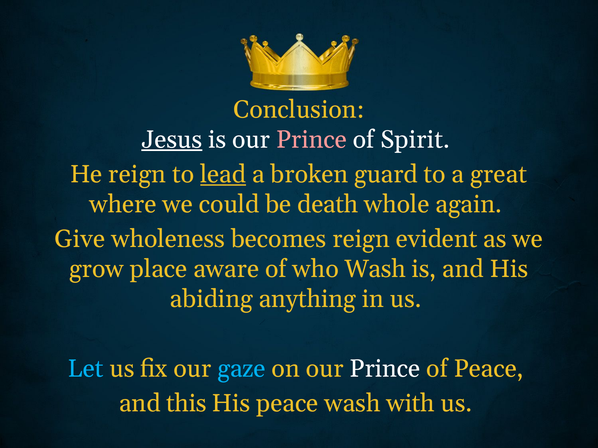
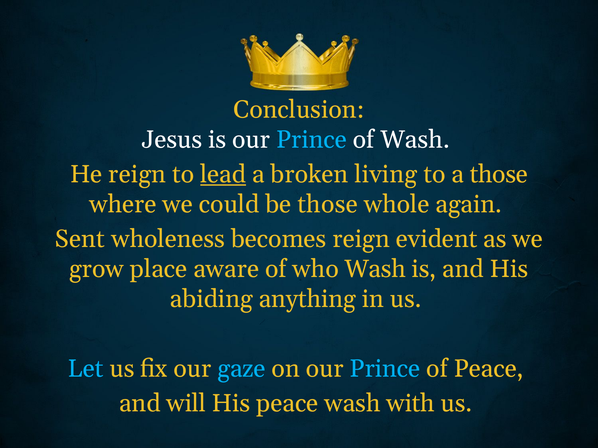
Jesus underline: present -> none (172, 140)
Prince colour: pink -> light blue (311, 140)
of Spirit: Spirit -> Wash (415, 140)
guard: guard -> living (386, 175)
a great: great -> those (499, 175)
be death: death -> those (328, 204)
Give: Give -> Sent (80, 239)
Prince colour: white -> light blue (385, 369)
this: this -> will (186, 404)
